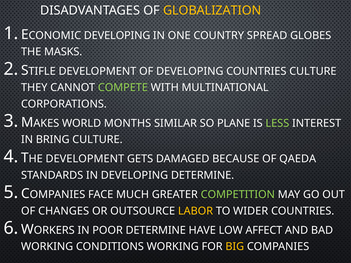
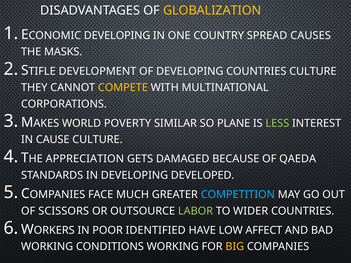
GLOBES: GLOBES -> CAUSES (311, 36)
COMPETE colour: light green -> yellow (123, 88)
MONTHS: MONTHS -> POVERTY (128, 123)
BRING: BRING -> CAUSE (53, 140)
DEVELOPMENT: DEVELOPMENT -> APPRECIATION (85, 159)
DEVELOPING DETERMINE: DETERMINE -> DEVELOPED (203, 175)
COMPETITION colour: light green -> light blue (238, 195)
CHANGES: CHANGES -> SCISSORS (64, 211)
LABOR colour: yellow -> light green (196, 211)
POOR DETERMINE: DETERMINE -> IDENTIFIED (156, 230)
